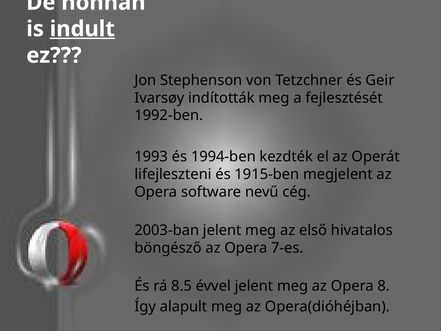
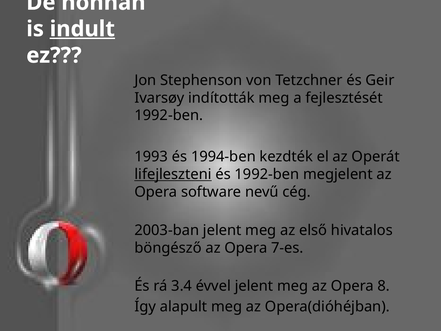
lifejleszteni underline: none -> present (173, 174)
és 1915-ben: 1915-ben -> 1992-ben (267, 174)
8.5: 8.5 -> 3.4 (182, 286)
